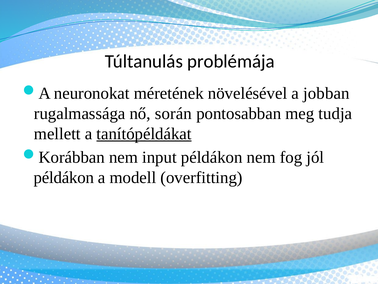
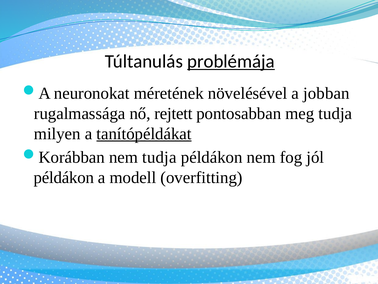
problémája underline: none -> present (231, 61)
során: során -> rejtett (173, 113)
mellett: mellett -> milyen (57, 133)
nem input: input -> tudja (159, 157)
